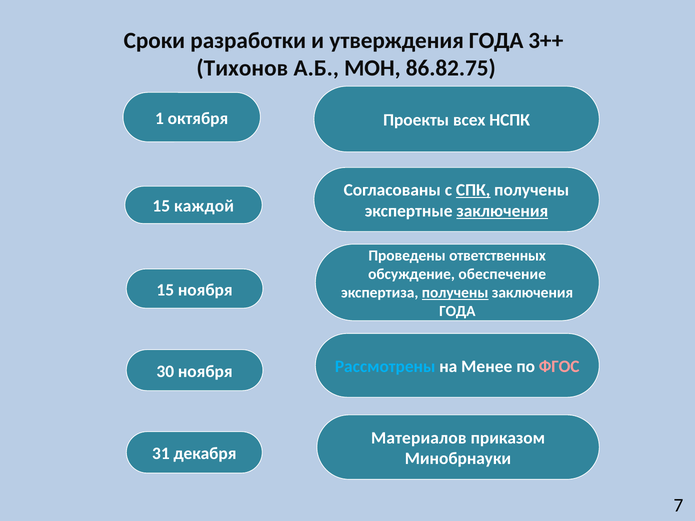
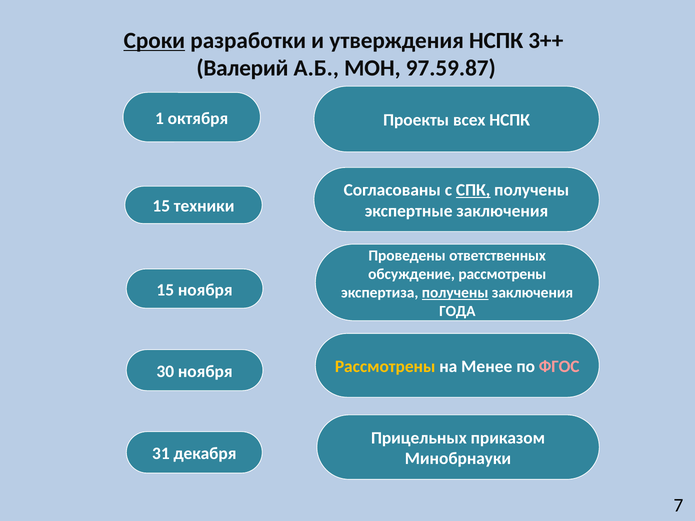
Сроки underline: none -> present (154, 41)
утверждения ГОДА: ГОДА -> НСПК (496, 41)
Тихонов: Тихонов -> Валерий (242, 68)
86.82.75: 86.82.75 -> 97.59.87 (451, 68)
каждой: каждой -> техники (204, 206)
заключения underline: present -> none (502, 211)
обсуждение обеспечение: обеспечение -> рассмотрены (502, 274)
Рассмотрены colour: light blue -> yellow (385, 367)
Материалов: Материалов -> Прицельных (419, 438)
